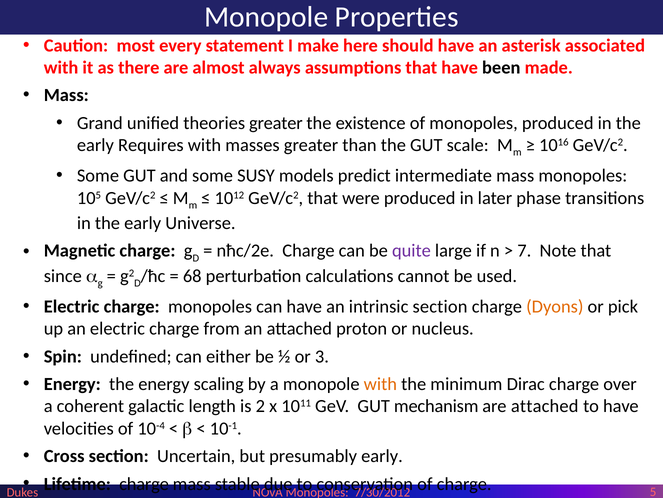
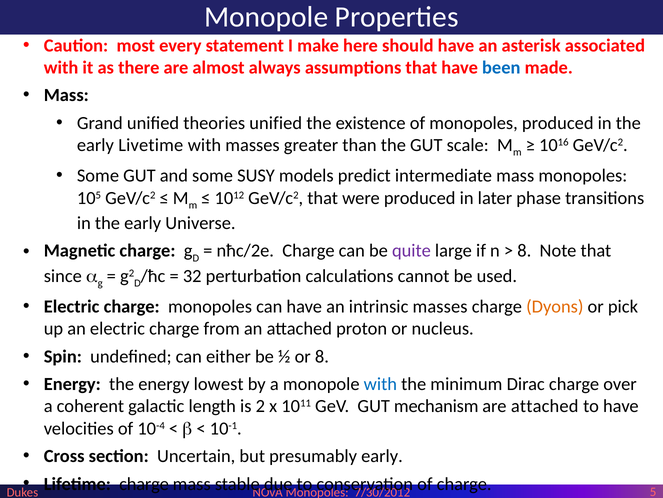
been colour: black -> blue (501, 68)
theories greater: greater -> unified (276, 123)
Requires: Requires -> Livetime (151, 145)
7: 7 -> 8 (524, 250)
68: 68 -> 32 (192, 276)
intrinsic section: section -> masses (440, 306)
or 3: 3 -> 8 (322, 356)
scaling: scaling -> lowest (219, 384)
with colour: orange -> blue (380, 384)
